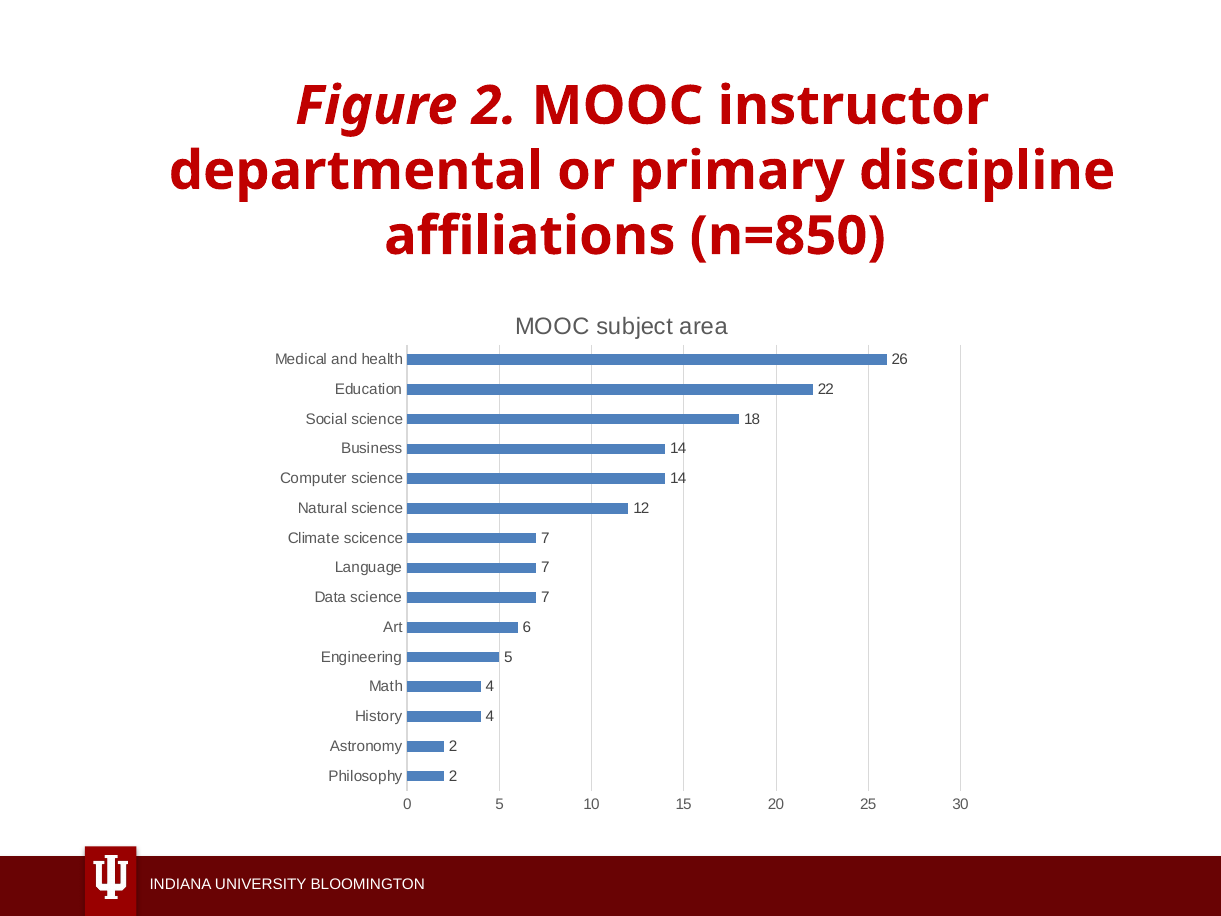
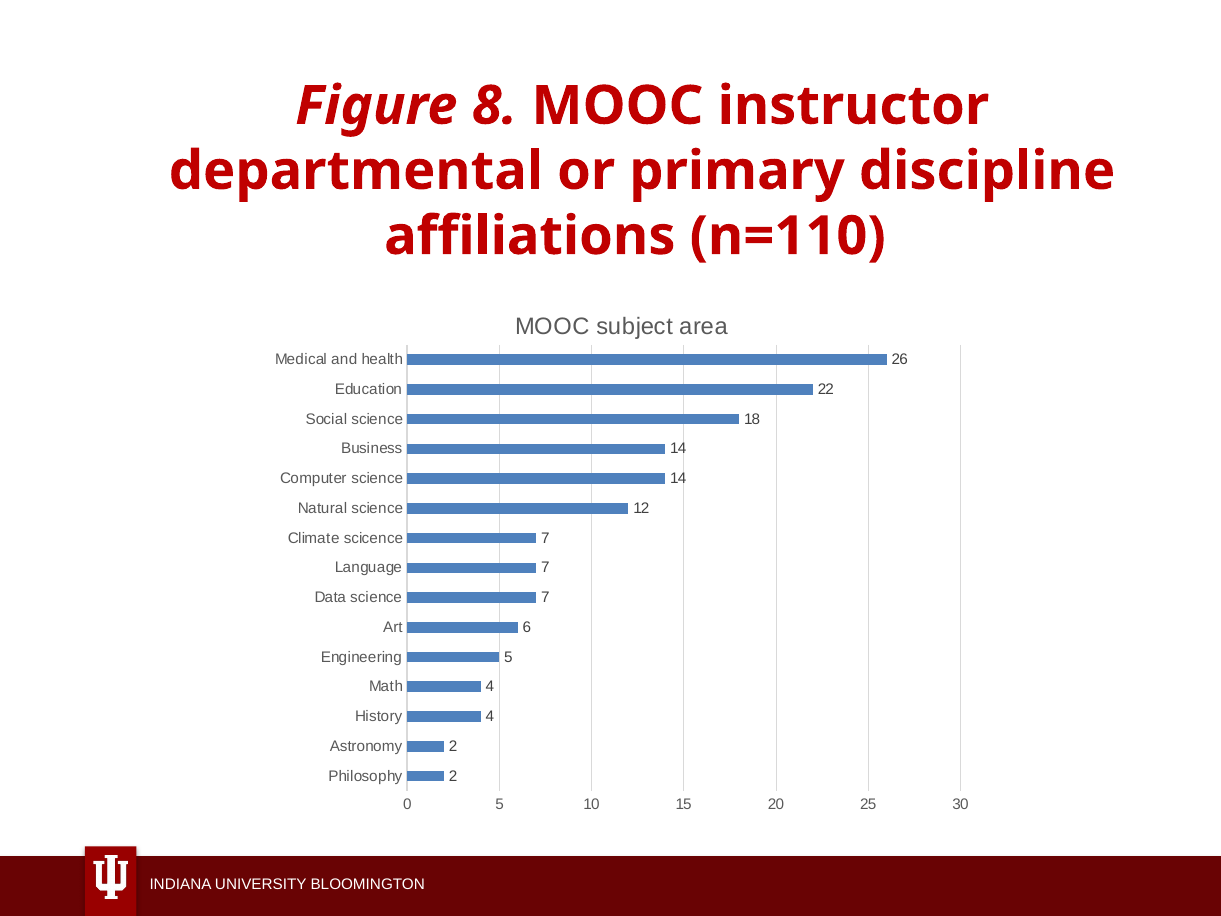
Figure 2: 2 -> 8 (494, 106)
n=850: n=850 -> n=110 (788, 236)
